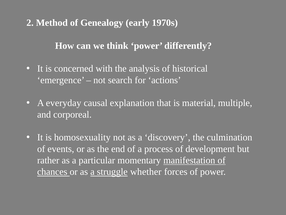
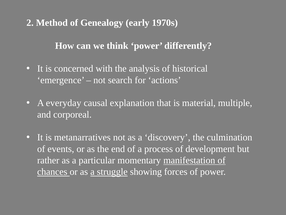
homosexuality: homosexuality -> metanarratives (82, 137)
whether: whether -> showing (146, 171)
